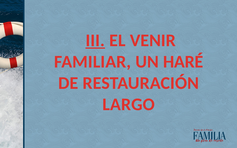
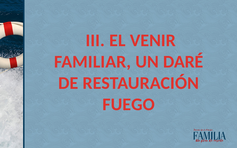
III underline: present -> none (95, 40)
HARÉ: HARÉ -> DARÉ (183, 62)
LARGO: LARGO -> FUEGO (129, 104)
